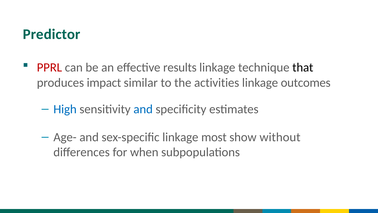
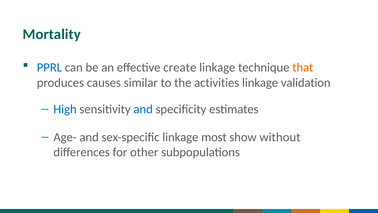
Predictor: Predictor -> Mortality (52, 34)
PPRL colour: red -> blue (49, 67)
results: results -> create (180, 67)
that colour: black -> orange (303, 67)
impact: impact -> causes (104, 82)
outcomes: outcomes -> validation (306, 82)
when: when -> other (144, 152)
